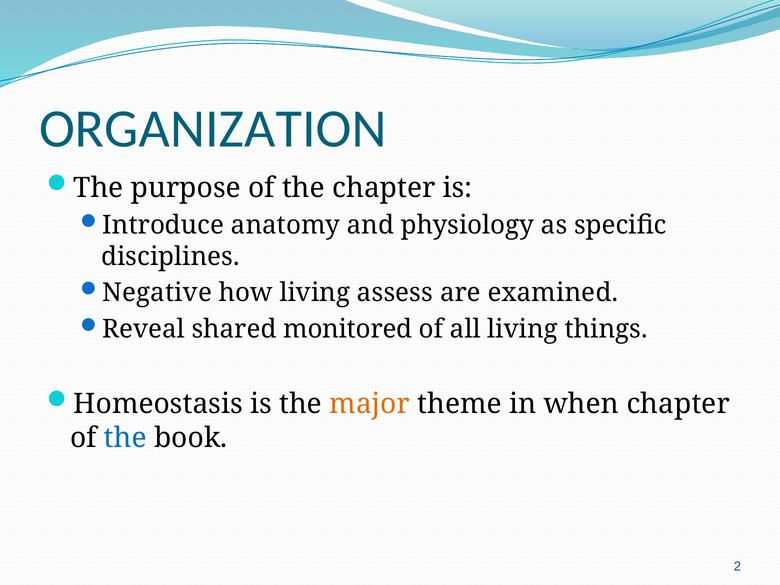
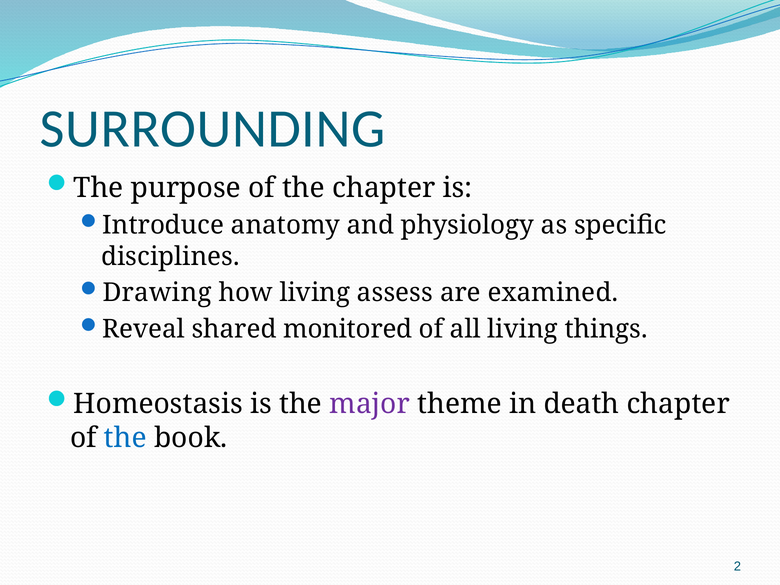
ORGANIZATION: ORGANIZATION -> SURROUNDING (213, 129)
Negative: Negative -> Drawing (157, 293)
major colour: orange -> purple (370, 404)
when: when -> death (581, 404)
